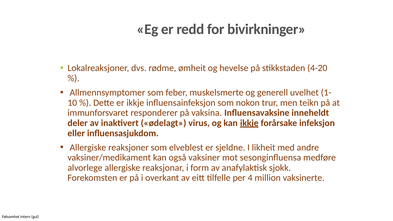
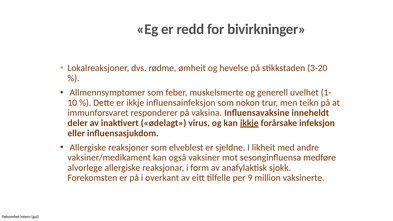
4-20: 4-20 -> 3-20 (317, 68)
4: 4 -> 9 (250, 178)
